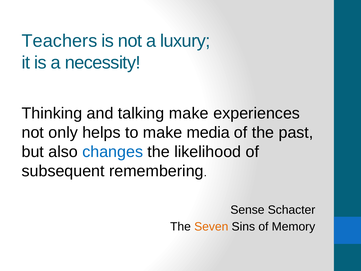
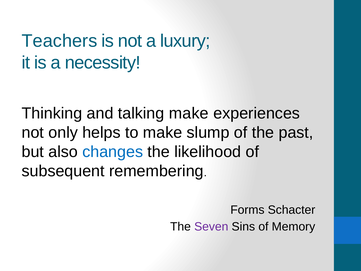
media: media -> slump (208, 132)
Sense: Sense -> Forms (247, 210)
Seven colour: orange -> purple (211, 226)
